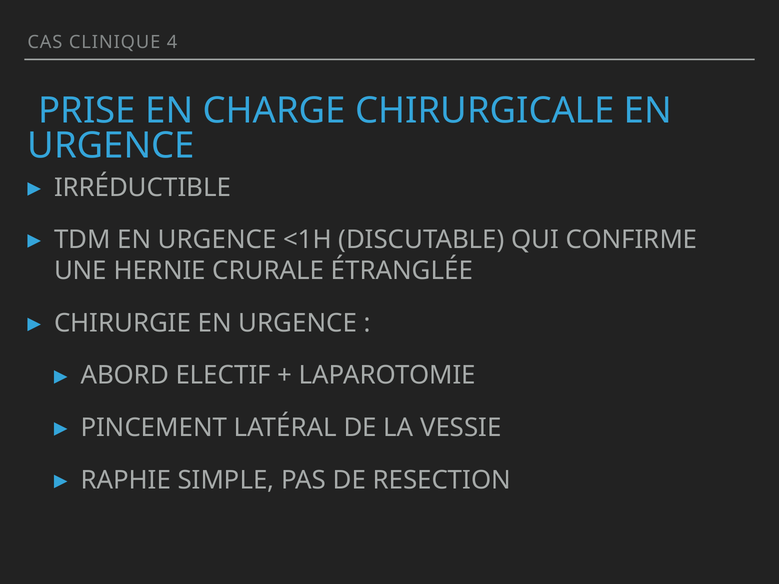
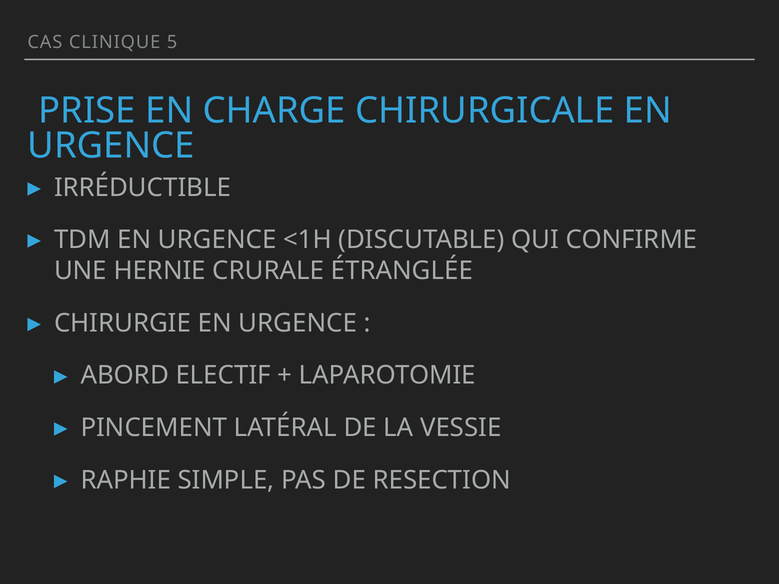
4: 4 -> 5 (172, 42)
